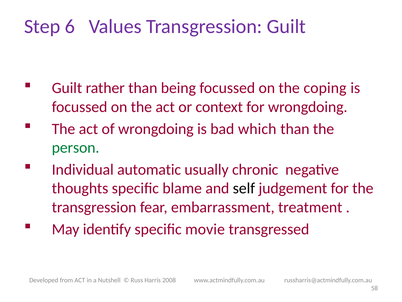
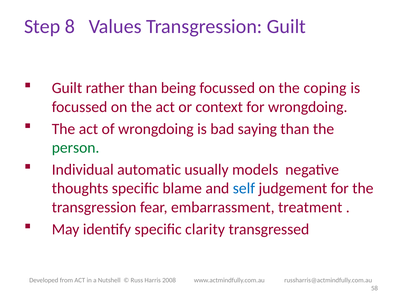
6: 6 -> 8 (70, 27)
which: which -> saying (257, 129)
chronic: chronic -> models (255, 169)
self colour: black -> blue (244, 188)
movie: movie -> clarity (205, 229)
